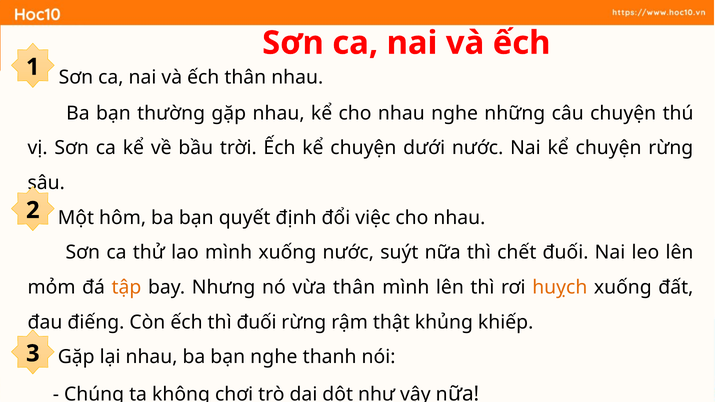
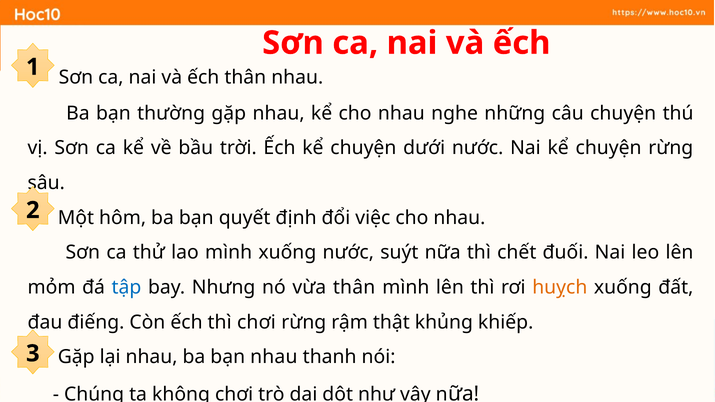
tập colour: orange -> blue (126, 287)
thì đuối: đuối -> chơi (256, 322)
bạn nghe: nghe -> nhau (274, 357)
